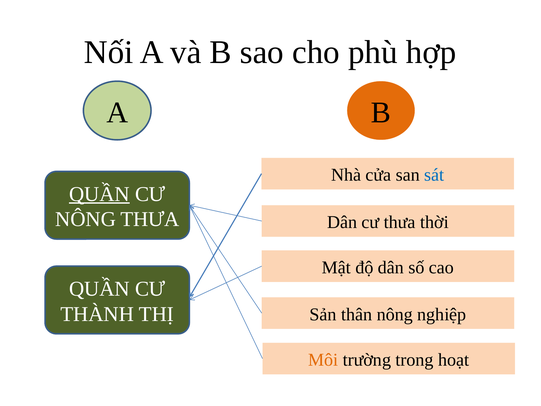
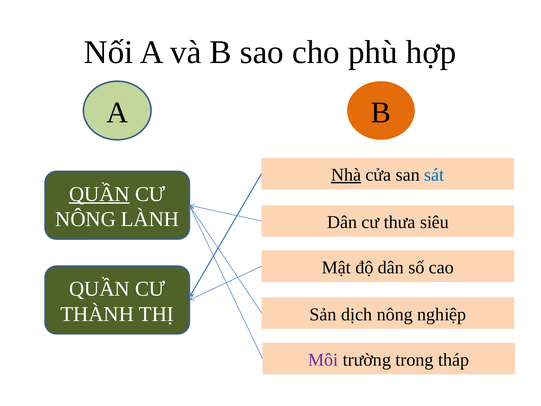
Nhà underline: none -> present (346, 175)
NÔNG THƯA: THƯA -> LÀNH (150, 219)
thời: thời -> siêu (434, 222)
thân: thân -> dịch (357, 314)
Môi colour: orange -> purple (323, 360)
hoạt: hoạt -> tháp (454, 360)
